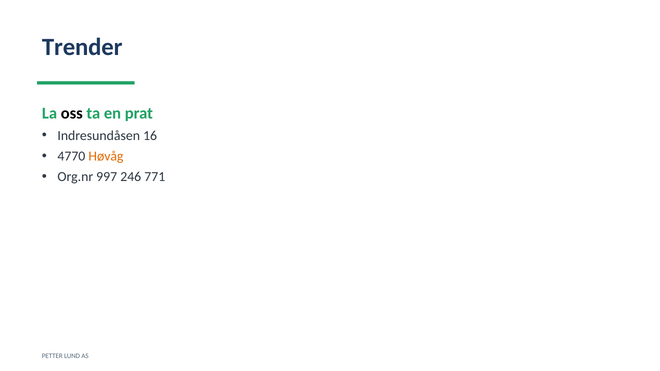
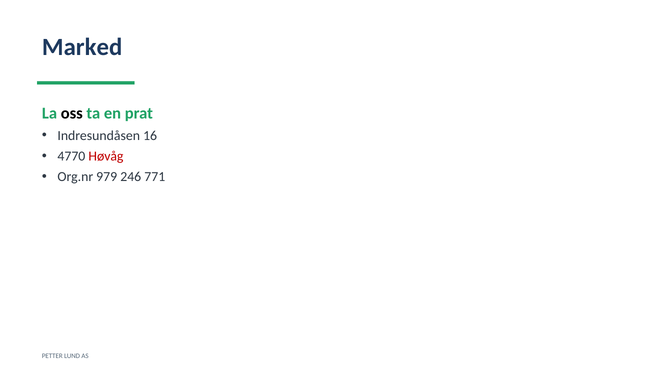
Trender: Trender -> Marked (82, 47)
Høvåg colour: orange -> red (106, 156)
997: 997 -> 979 (107, 177)
